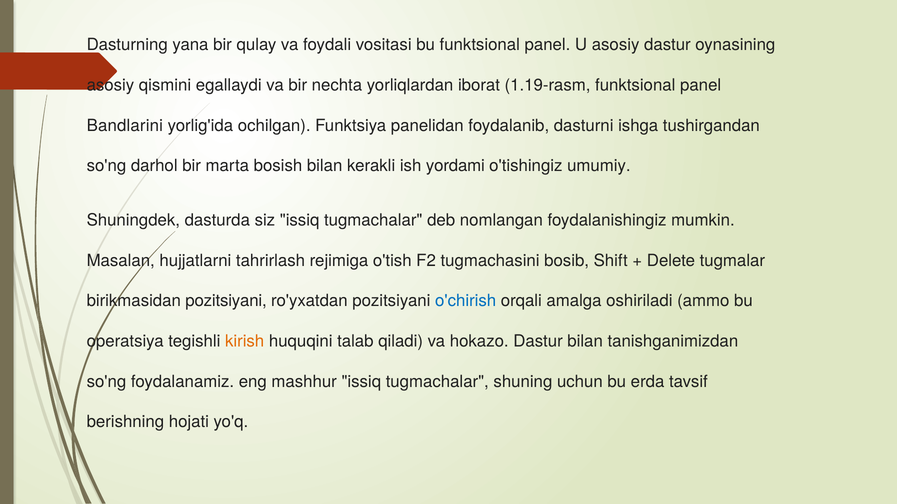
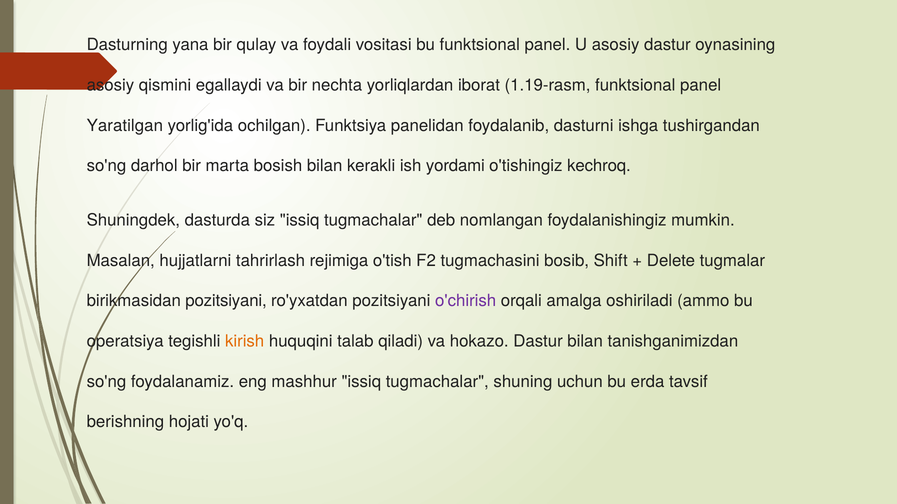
Bandlarini: Bandlarini -> Yaratilgan (125, 126)
umumiy: umumiy -> kechroq (599, 166)
o'chirish colour: blue -> purple (466, 301)
